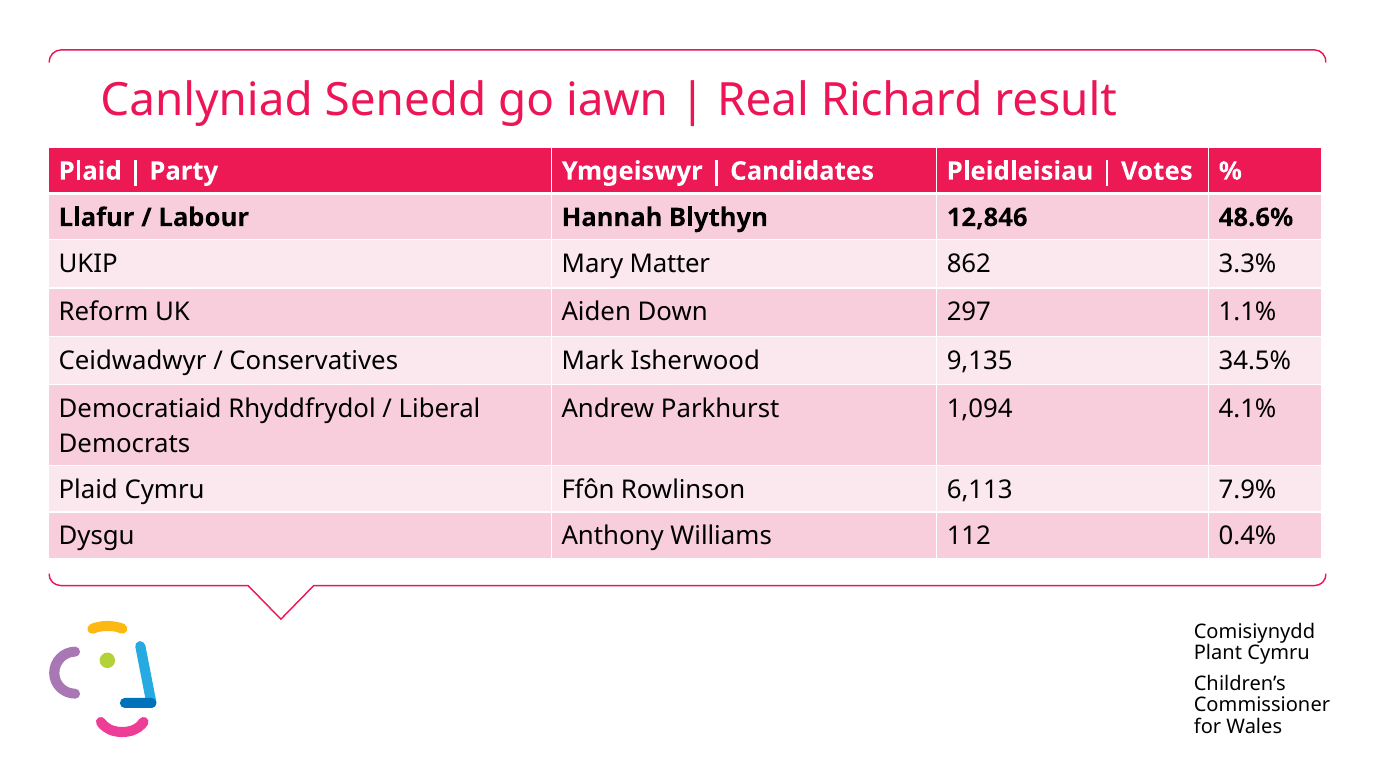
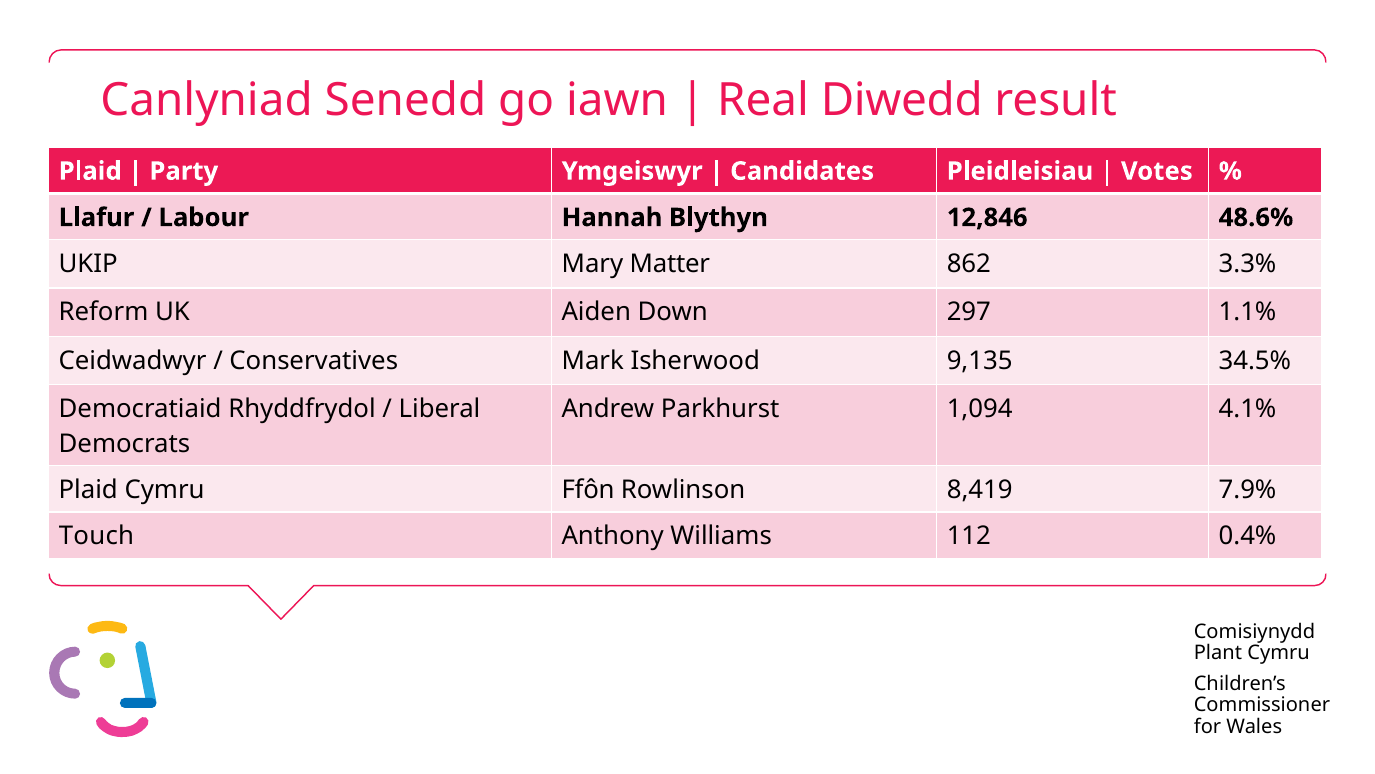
Richard: Richard -> Diwedd (902, 100)
6,113: 6,113 -> 8,419 (980, 489)
Dysgu: Dysgu -> Touch (96, 536)
